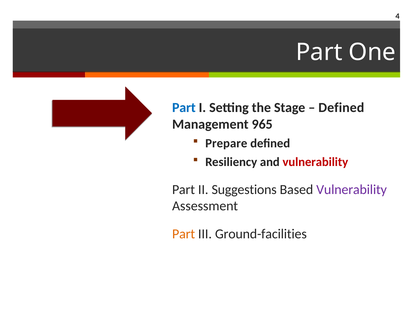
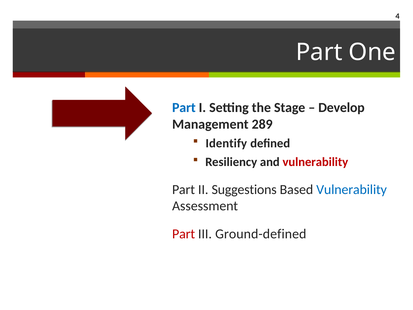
Defined: Defined -> Develop (341, 108)
965: 965 -> 289 (262, 124)
Prepare: Prepare -> Identify (226, 143)
Vulnerability colour: purple -> blue (352, 189)
Part colour: orange -> red (184, 234)
Ground-facilities: Ground-facilities -> Ground-defined (261, 234)
